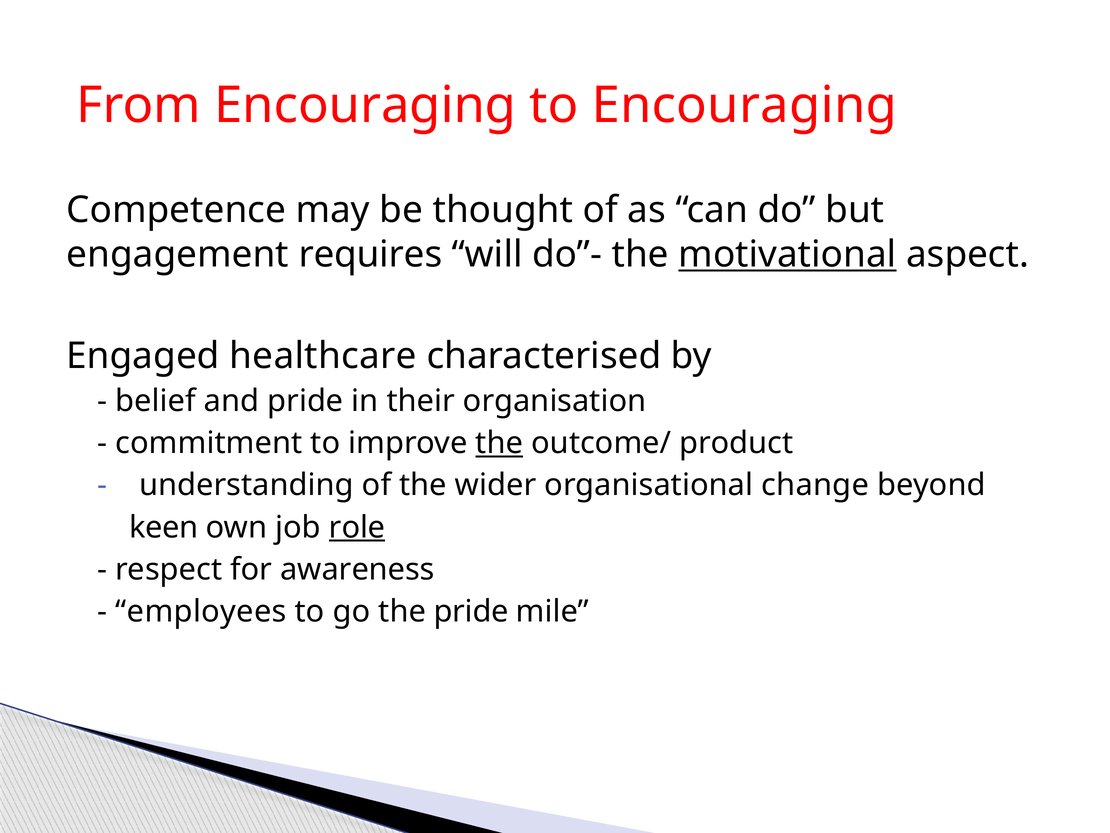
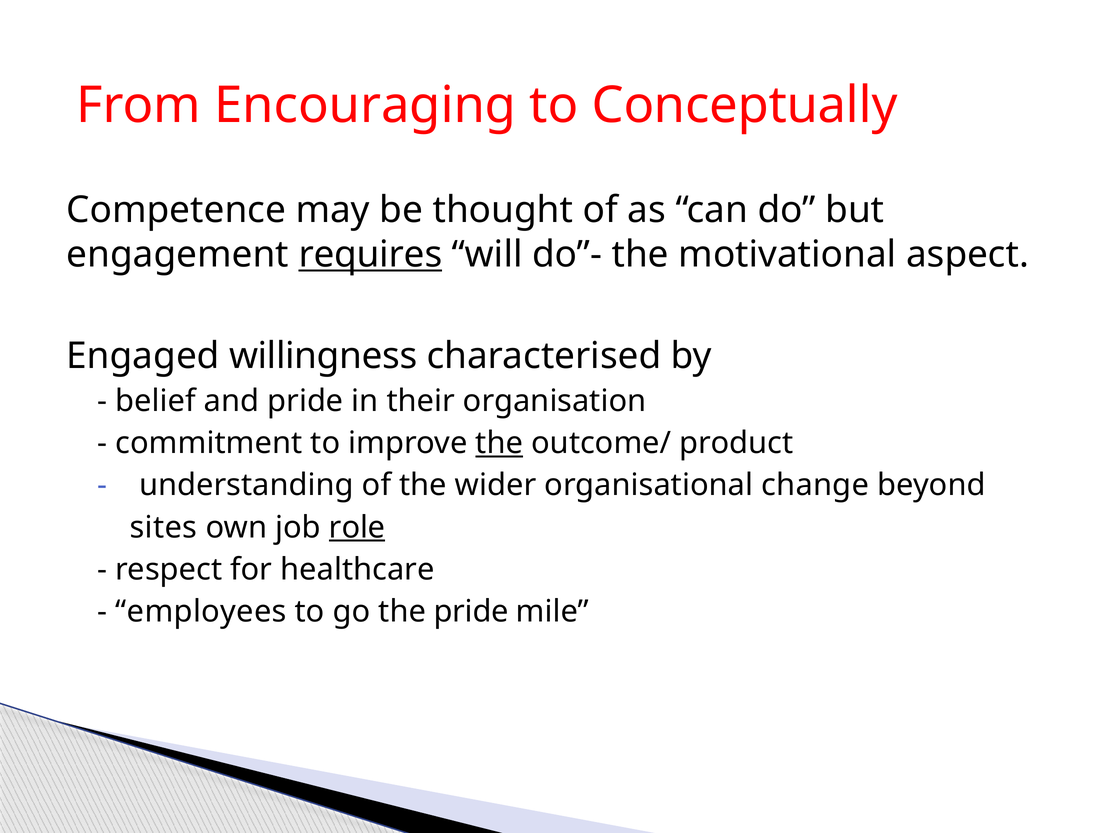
to Encouraging: Encouraging -> Conceptually (745, 105)
requires underline: none -> present (370, 254)
motivational underline: present -> none (787, 254)
healthcare: healthcare -> willingness (323, 356)
keen: keen -> sites (163, 527)
awareness: awareness -> healthcare (357, 569)
